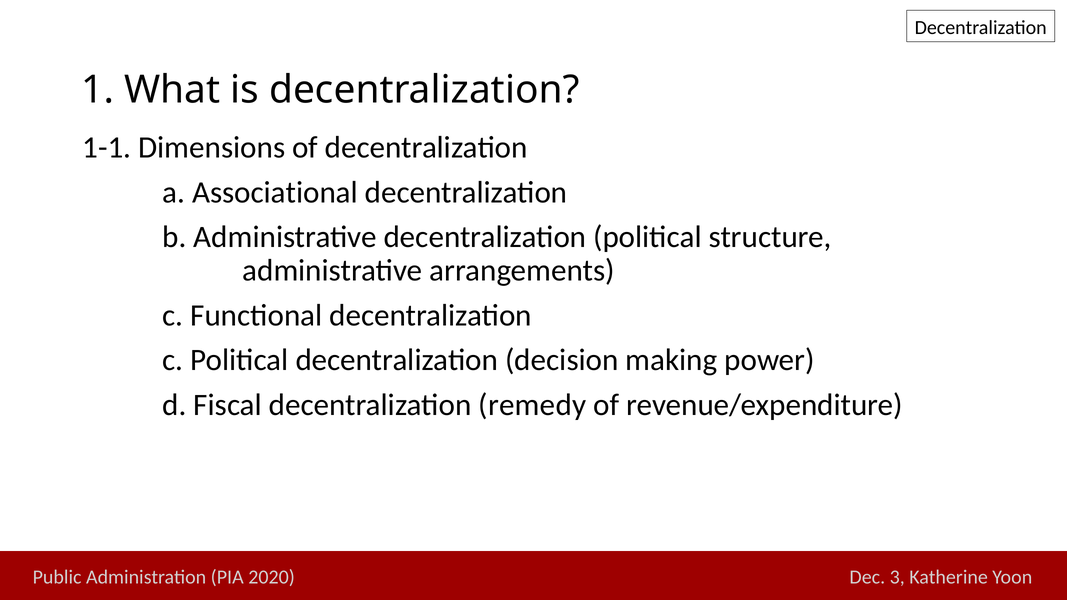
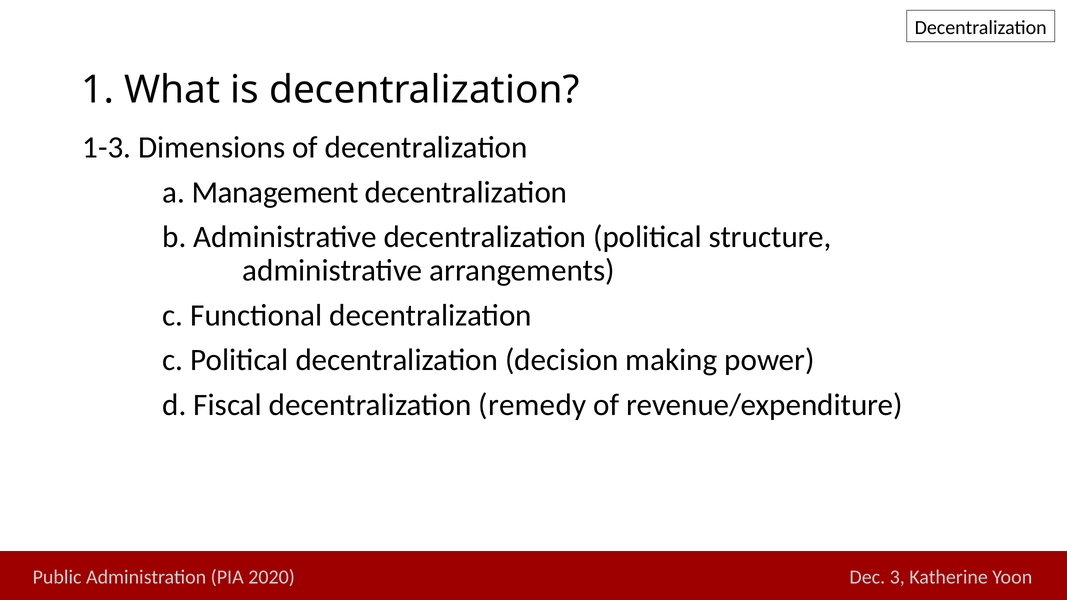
1-1: 1-1 -> 1-3 (107, 148)
Associational: Associational -> Management (275, 192)
